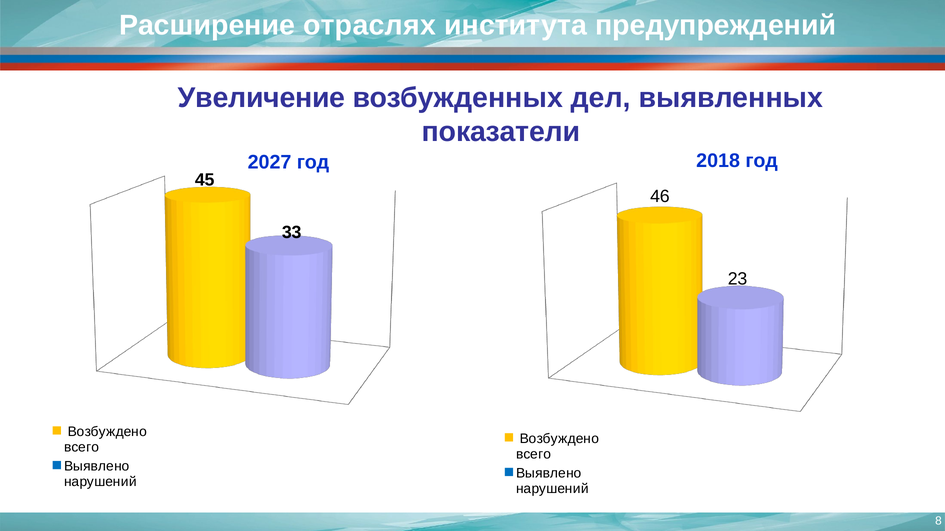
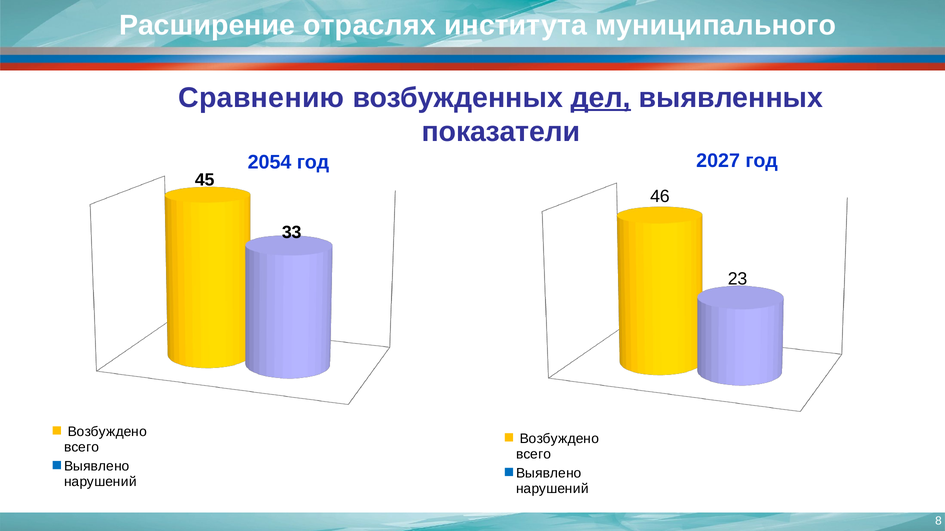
предупреждений: предупреждений -> муниципального (716, 25)
Увеличение: Увеличение -> Сравнению (261, 98)
дел underline: none -> present (601, 98)
2027: 2027 -> 2054 (270, 162)
2018: 2018 -> 2027 (718, 161)
